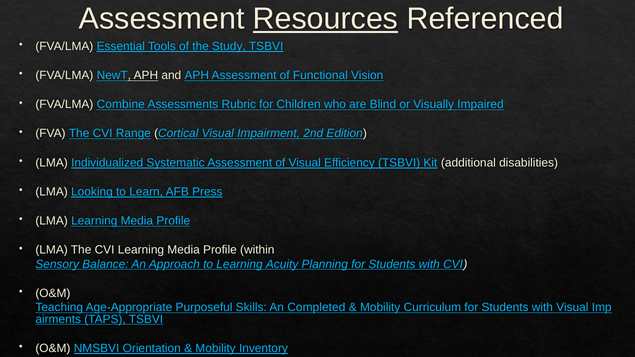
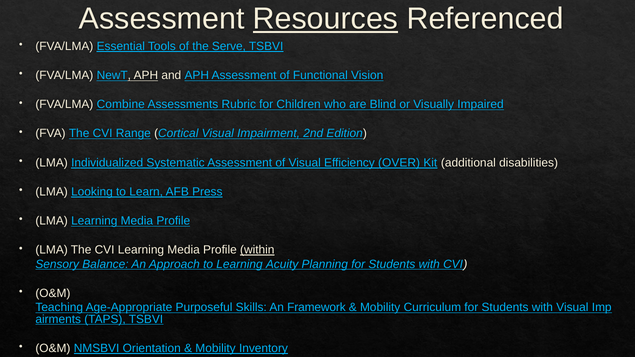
Study: Study -> Serve (229, 46)
Efficiency TSBVI: TSBVI -> OVER (399, 163)
within underline: none -> present (257, 250)
Completed: Completed -> Framework (316, 308)
